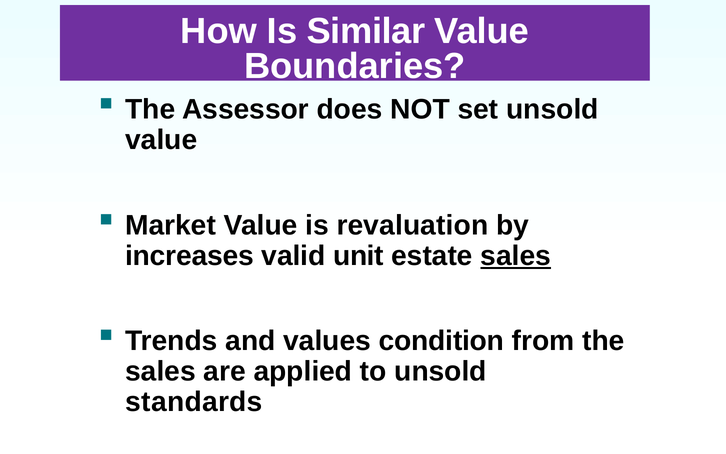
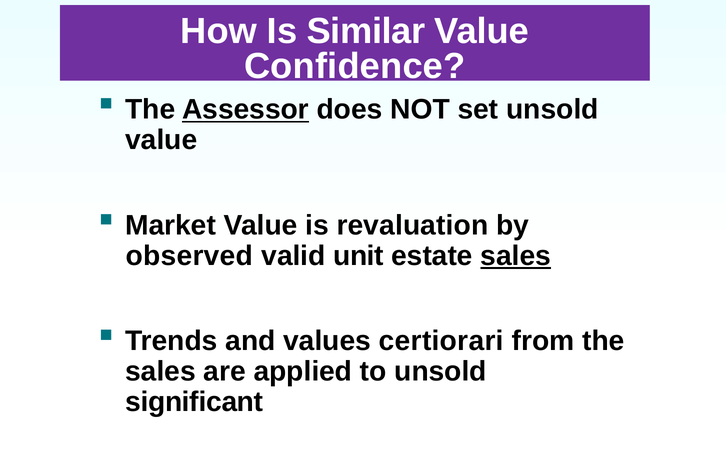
Boundaries: Boundaries -> Confidence (355, 66)
Assessor underline: none -> present (246, 109)
increases: increases -> observed (189, 256)
condition: condition -> certiorari (441, 341)
standards: standards -> significant (194, 402)
